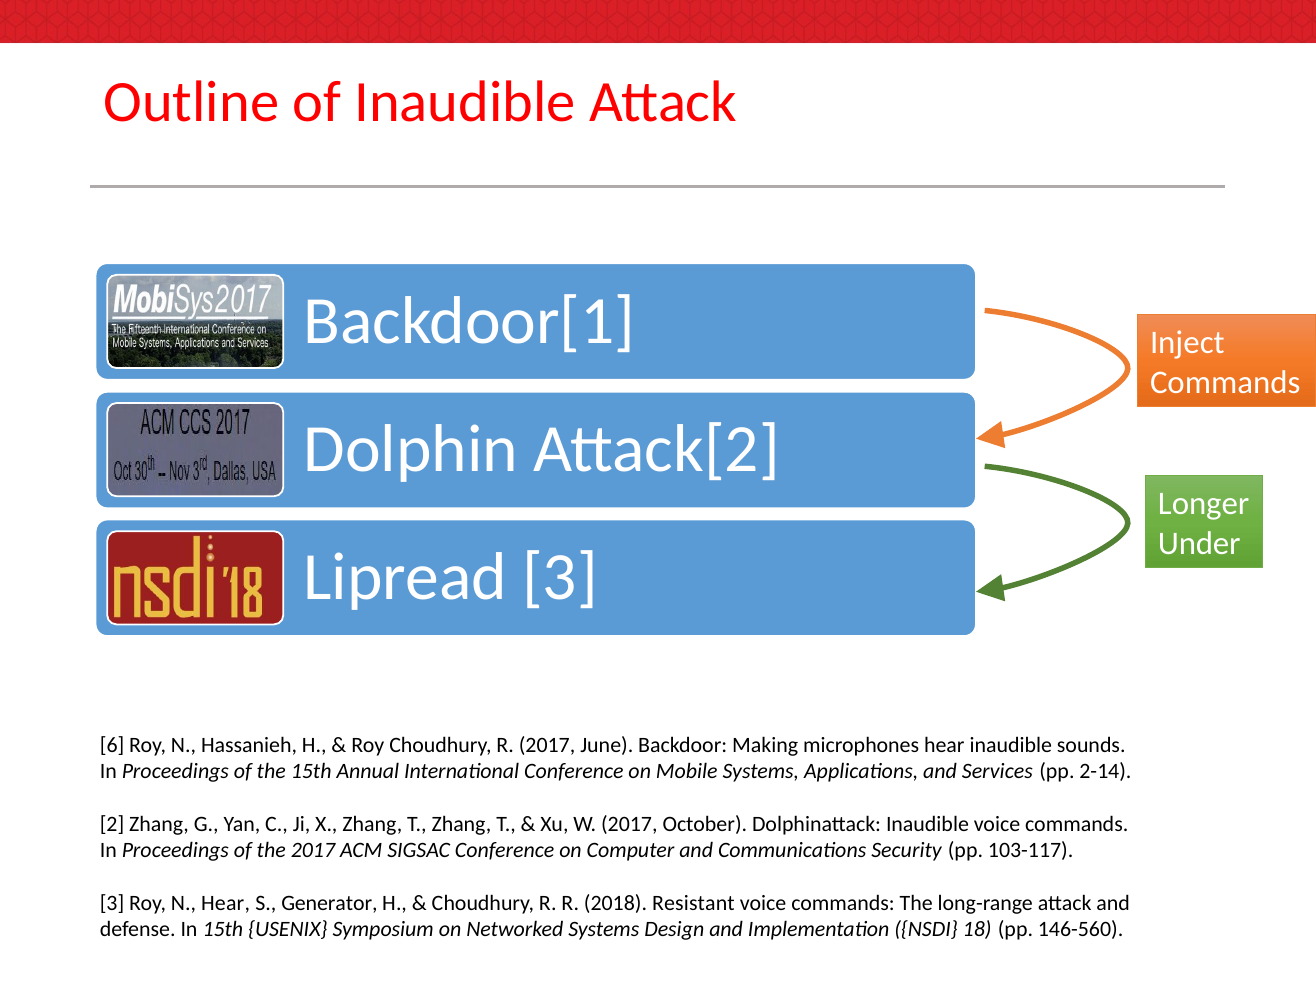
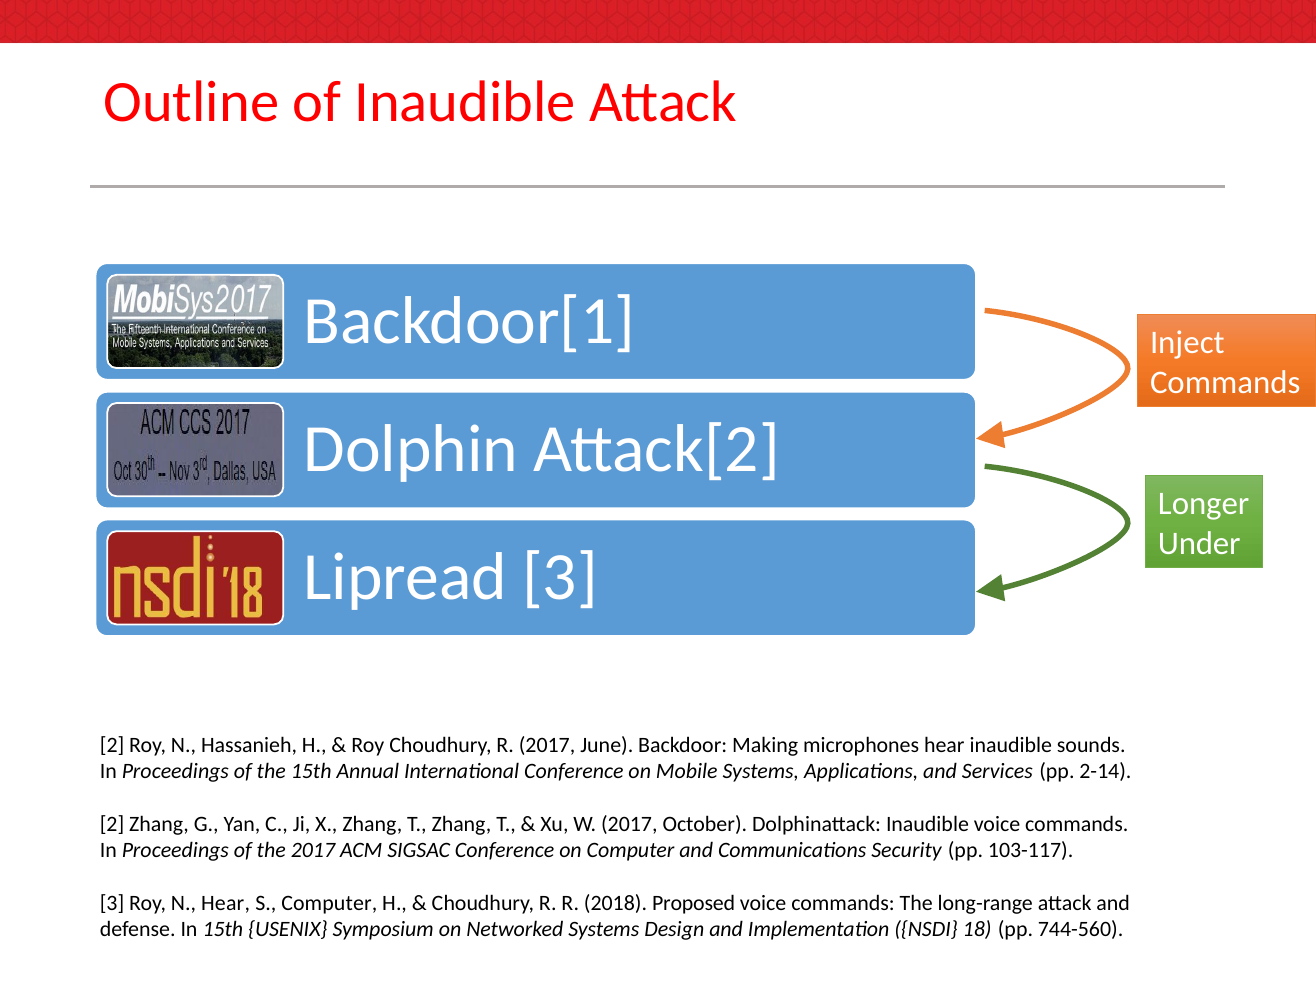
6: 6 -> 2 (112, 745)
S Generator: Generator -> Computer (329, 903)
Resistant: Resistant -> Proposed (694, 903)
146-560: 146-560 -> 744-560 (1081, 929)
